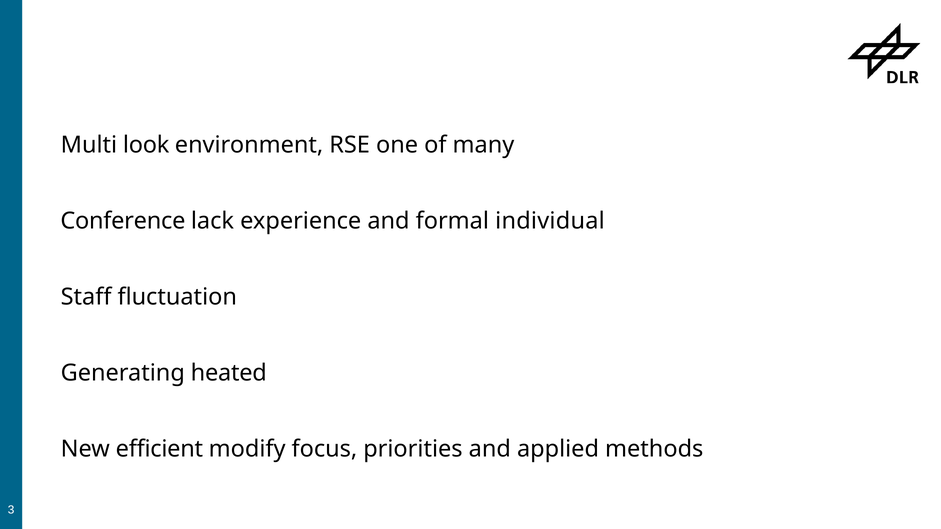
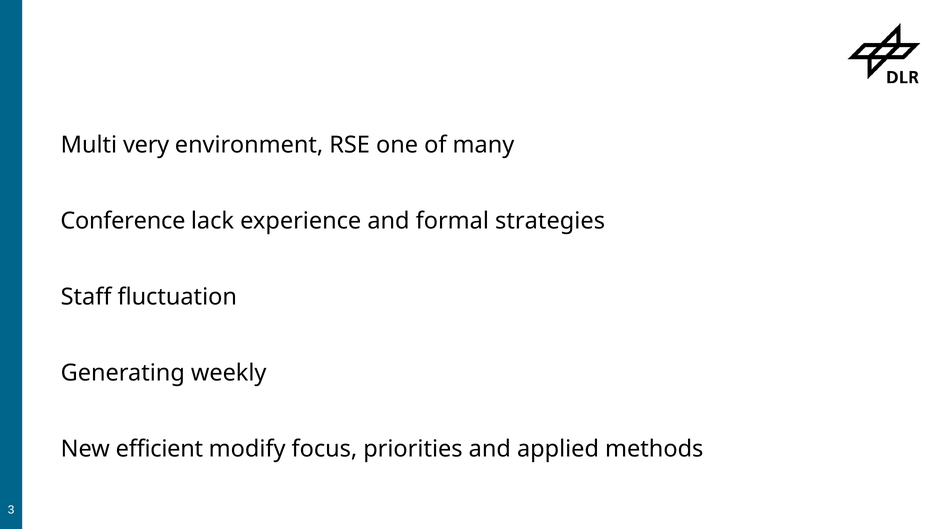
look: look -> very (146, 145)
individual: individual -> strategies (550, 221)
heated: heated -> weekly (229, 373)
